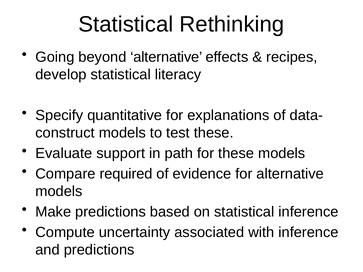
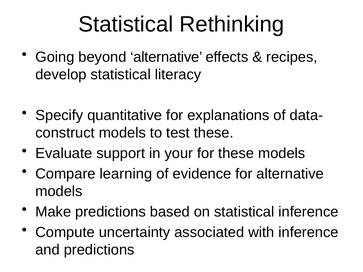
path: path -> your (179, 154)
required: required -> learning (126, 174)
